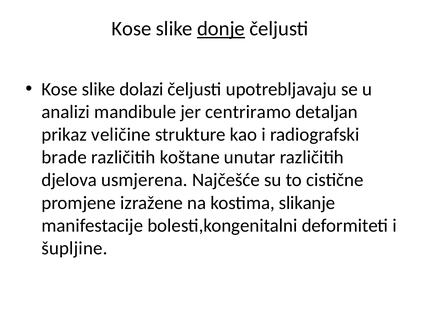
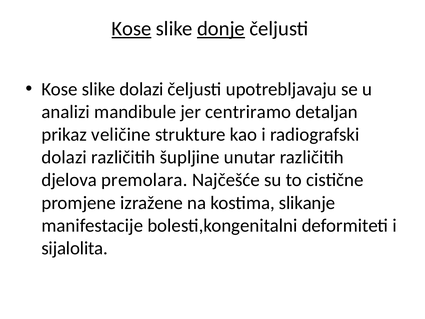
Kose underline: none -> present (131, 29)
brade: brade -> dolazi (64, 157)
koštane: koštane -> šupljine (190, 157)
usmjerena: usmjerena -> premolara (144, 180)
šupljine: šupljine -> sijalolita (75, 248)
